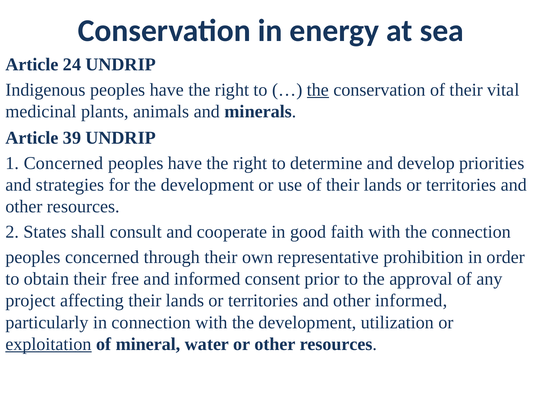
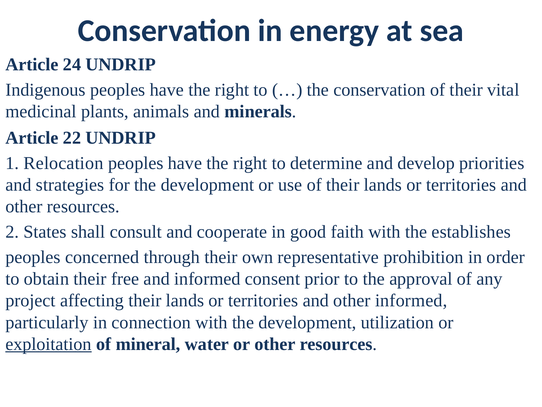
the underline: present -> none (318, 90)
39: 39 -> 22 (72, 138)
1 Concerned: Concerned -> Relocation (64, 163)
the connection: connection -> establishes (471, 232)
